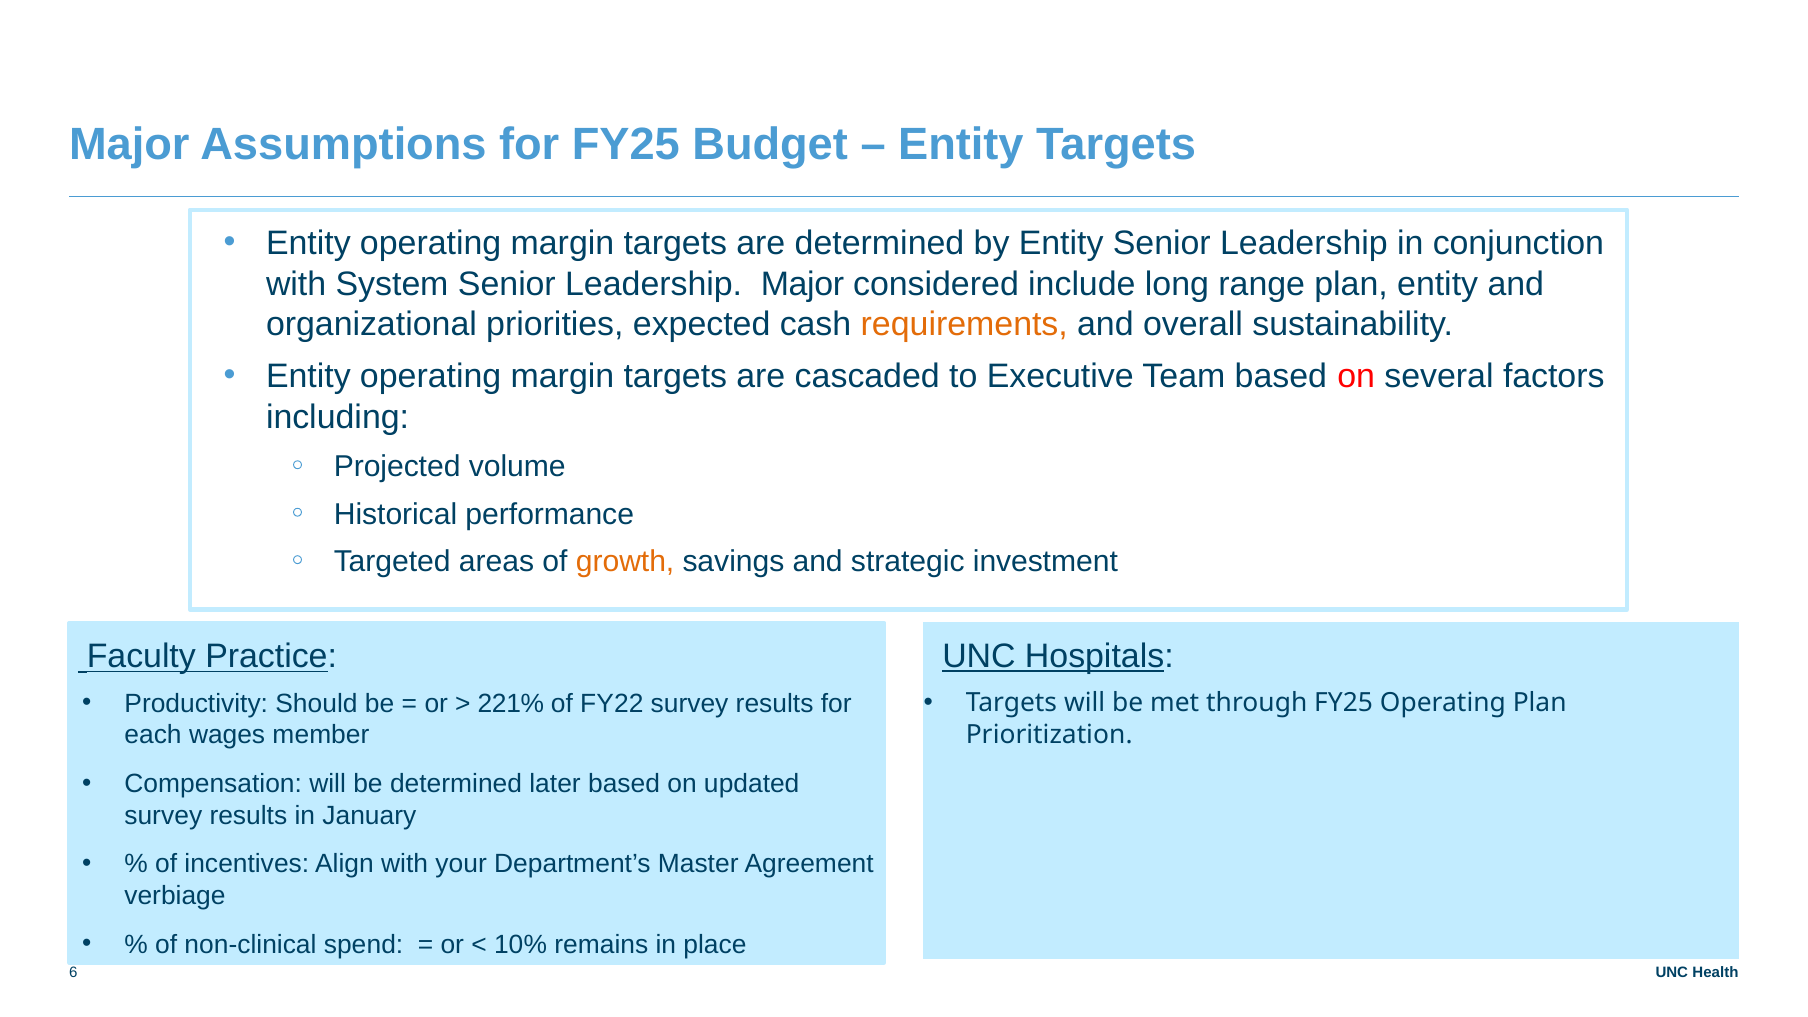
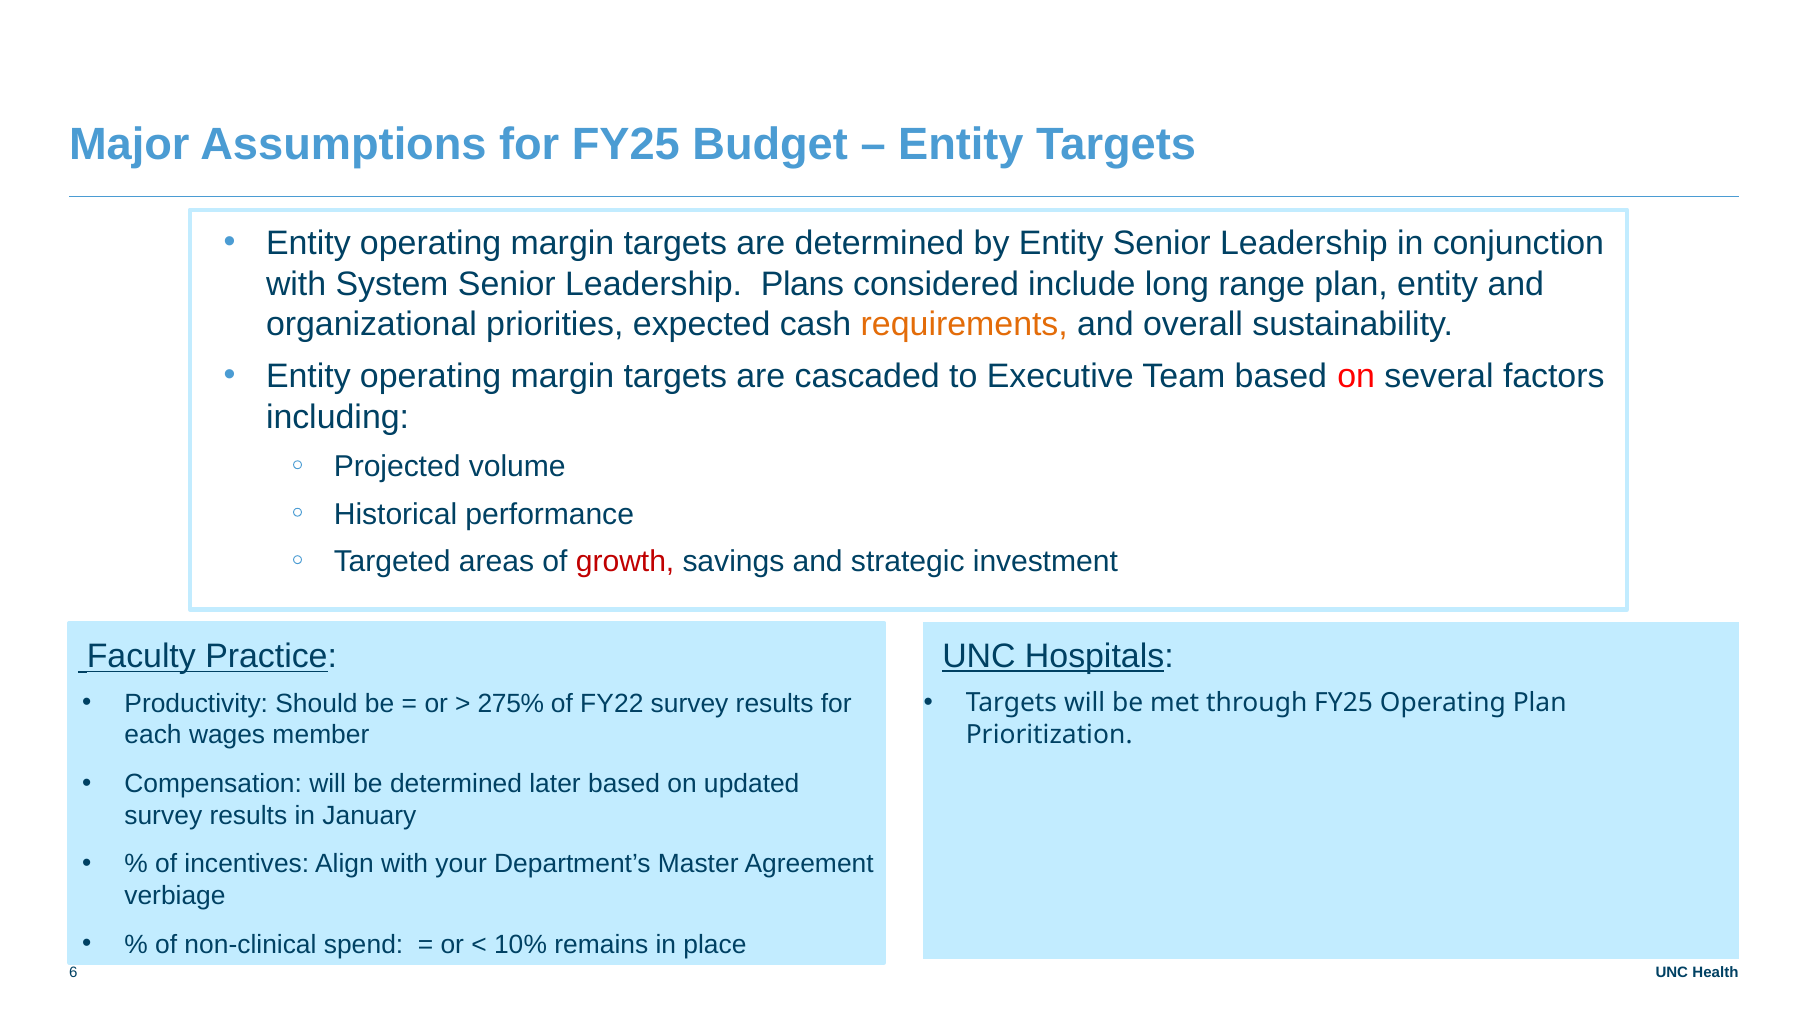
Leadership Major: Major -> Plans (802, 284)
growth colour: orange -> red (625, 562)
221%: 221% -> 275% (511, 703)
